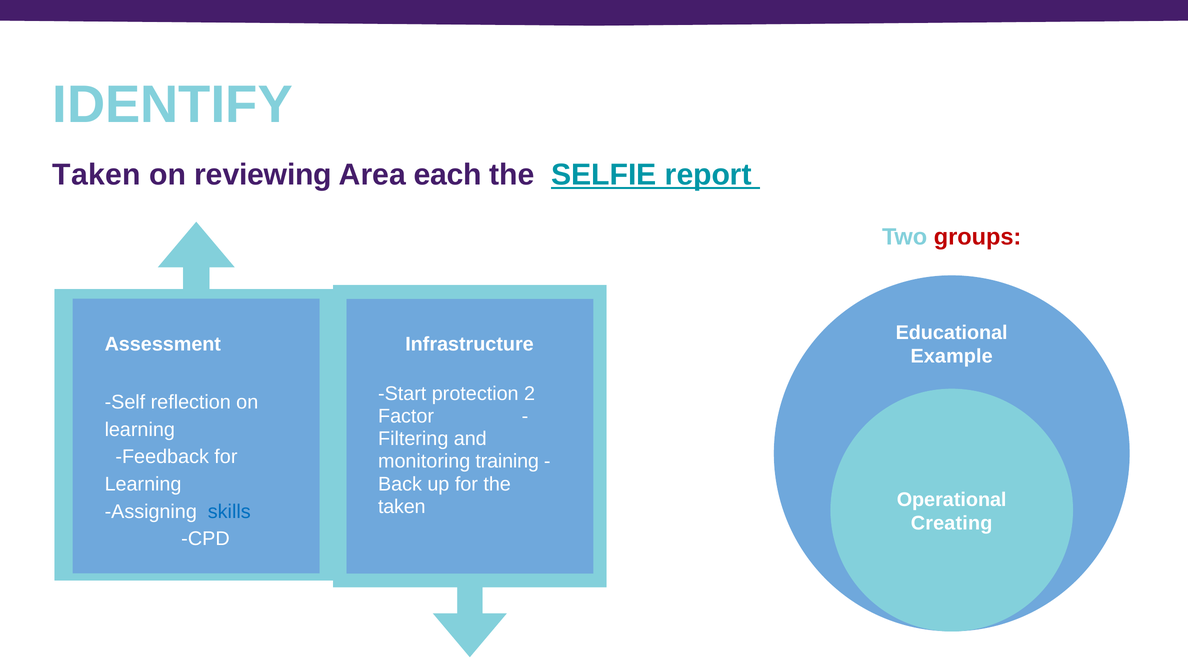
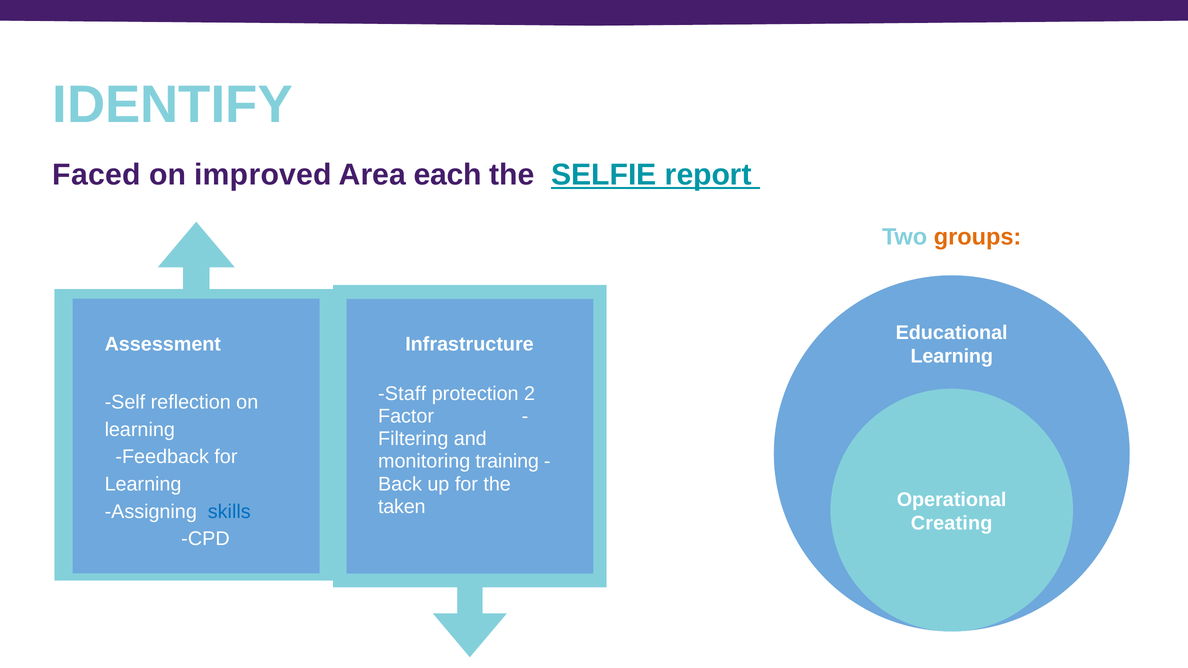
Taken: Taken -> Faced (97, 175)
reviewing: reviewing -> improved (263, 175)
groups colour: red -> orange (978, 237)
Example: Example -> Learning (952, 356)
Start: Start -> Staff (402, 394)
